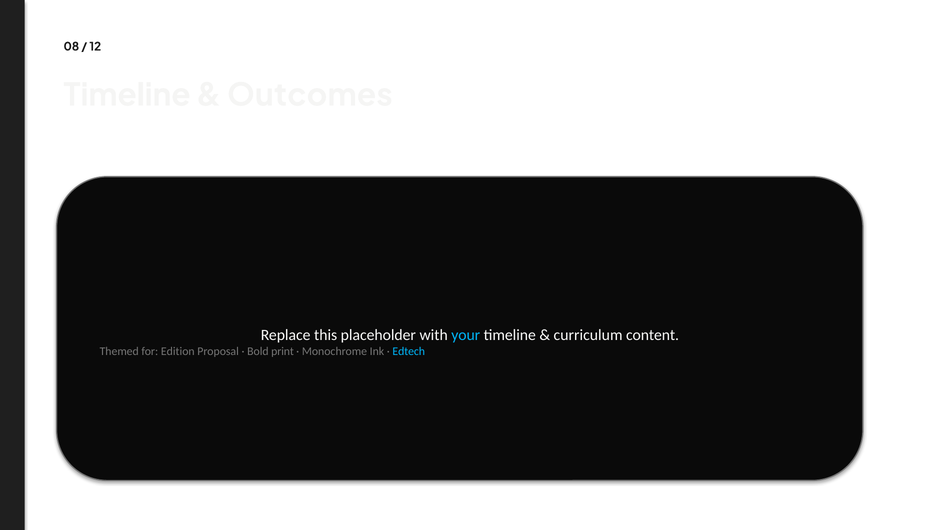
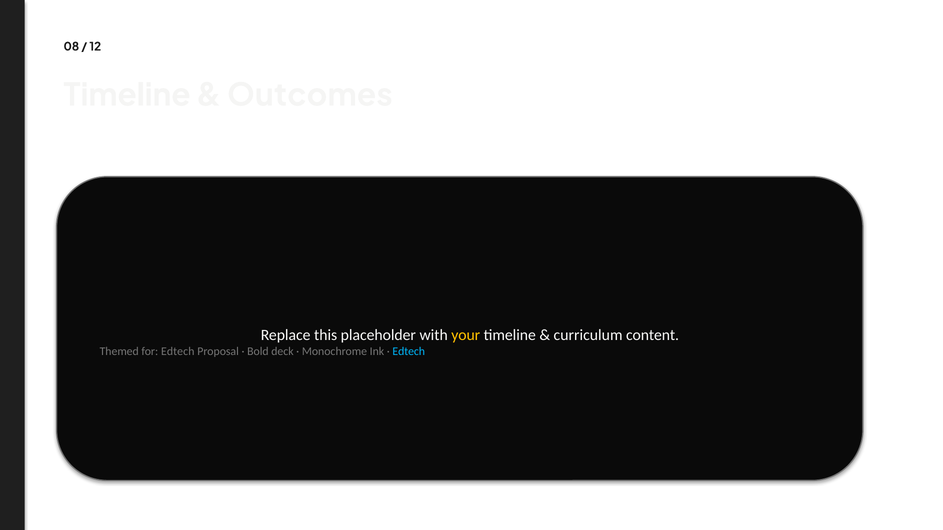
your colour: light blue -> yellow (466, 335)
for Edition: Edition -> Edtech (178, 351)
print: print -> deck (282, 351)
